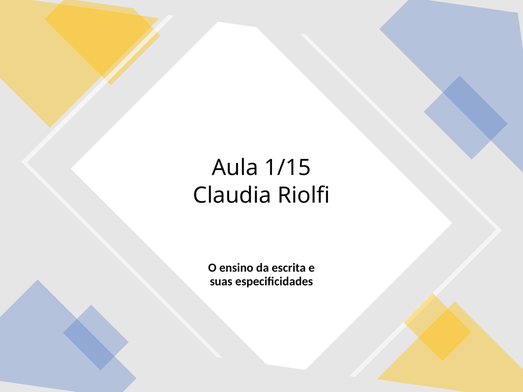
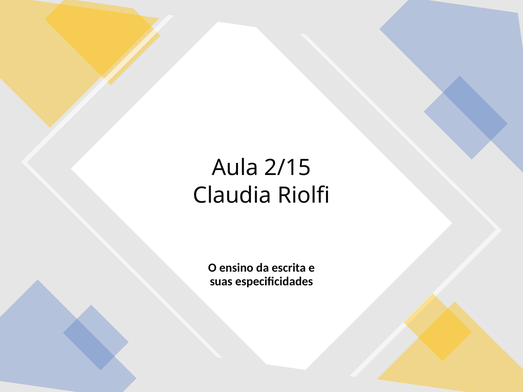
1/15: 1/15 -> 2/15 (288, 168)
